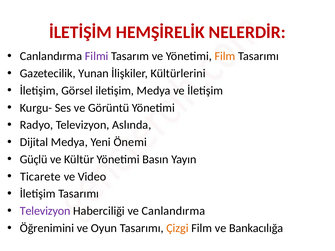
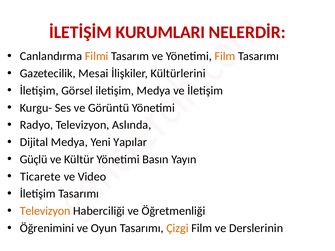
HEMŞİRELİK: HEMŞİRELİK -> KURUMLARI (160, 32)
Filmi colour: purple -> orange (97, 56)
Yunan: Yunan -> Mesai (93, 73)
Önemi: Önemi -> Yapılar (130, 142)
Televizyon colour: purple -> orange (45, 211)
ve Canlandırma: Canlandırma -> Öğretmenliği (173, 211)
Bankacılığa: Bankacılığa -> Derslerinin (256, 228)
